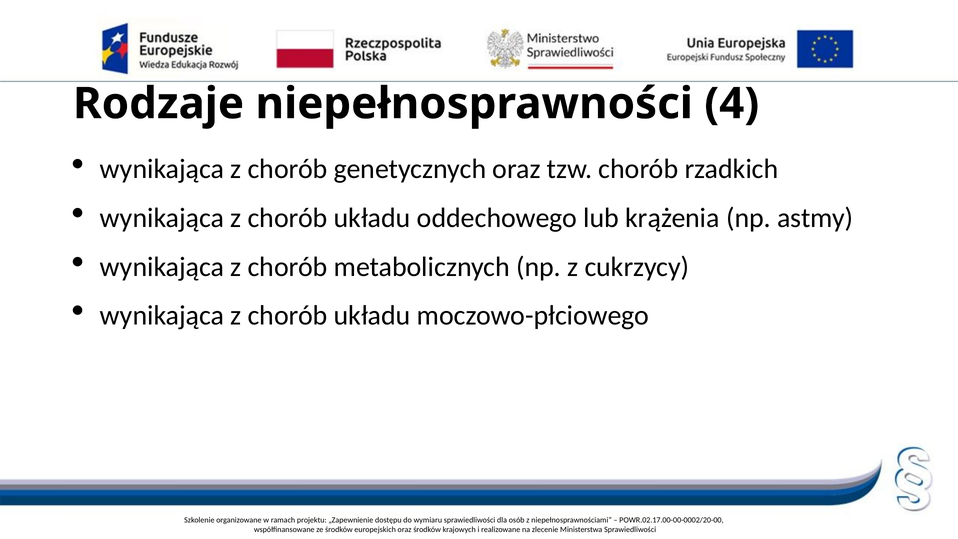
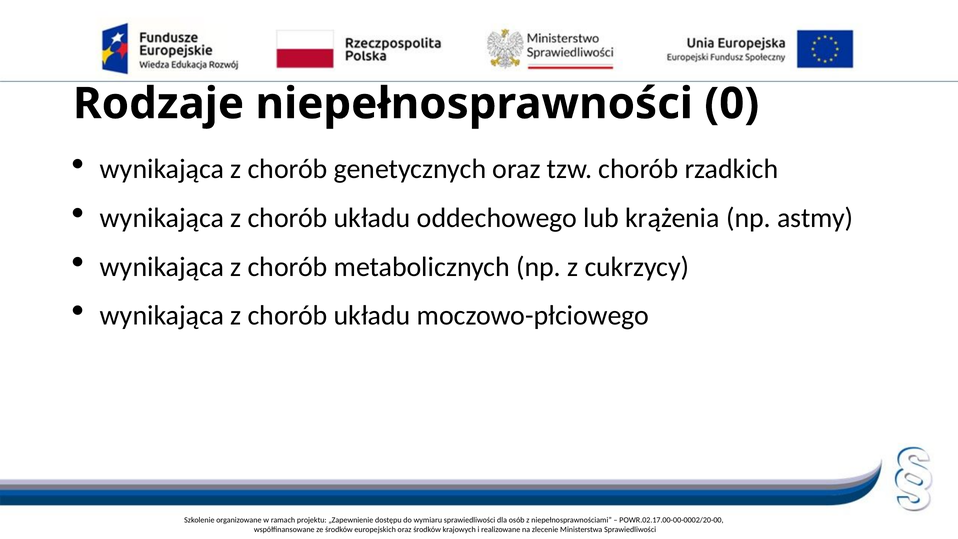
4: 4 -> 0 (732, 104)
